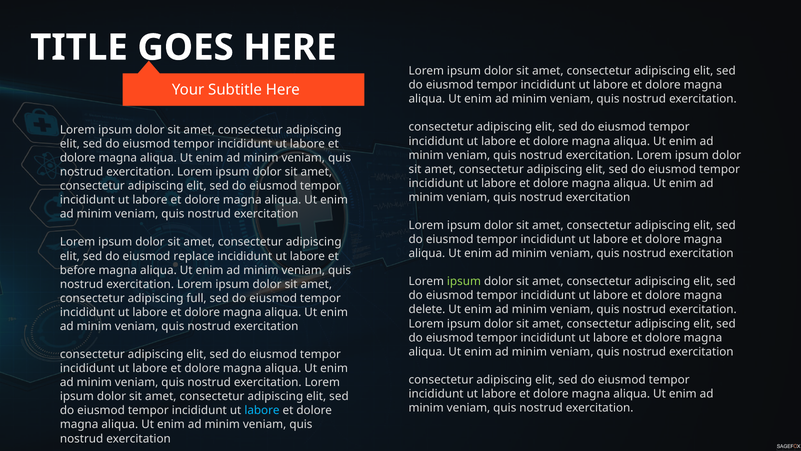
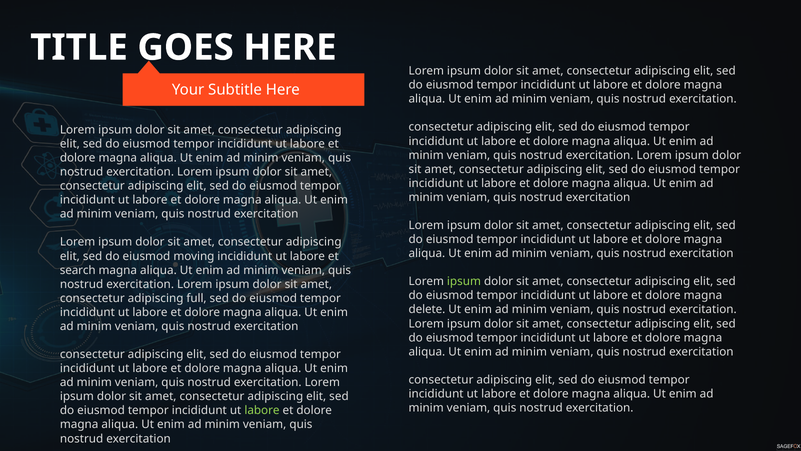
replace: replace -> moving (194, 256)
before: before -> search (78, 270)
labore colour: light blue -> light green (262, 410)
